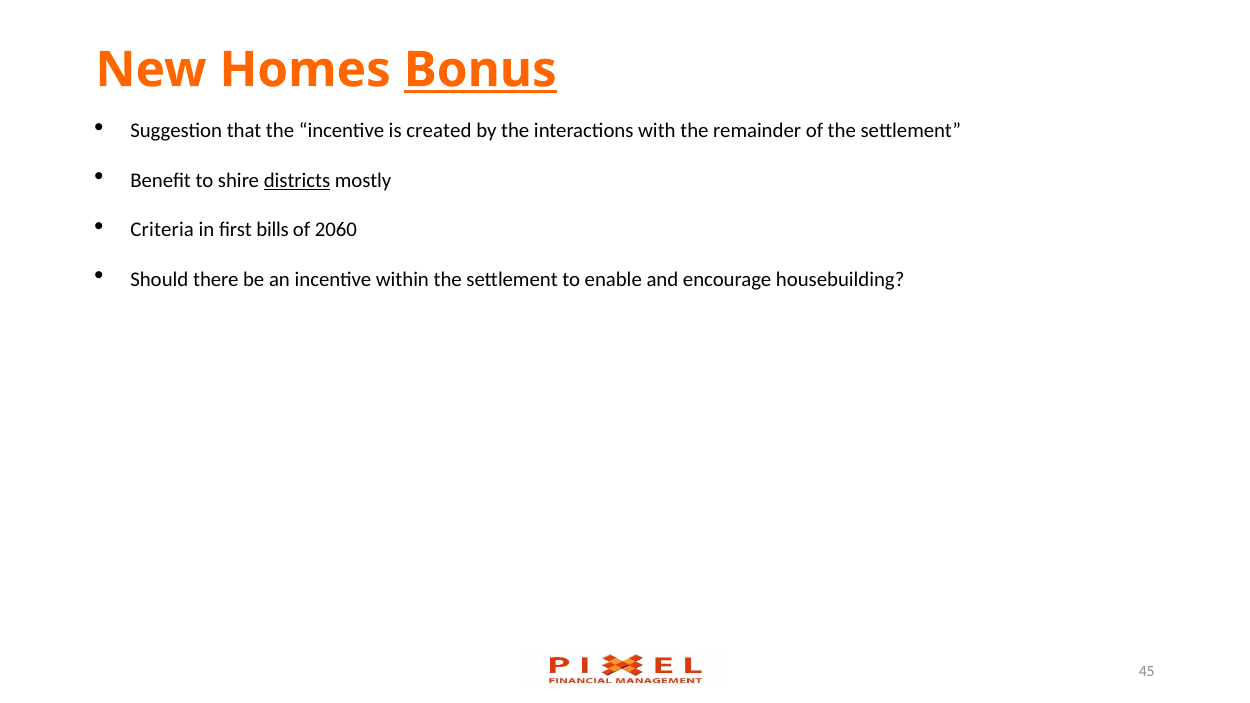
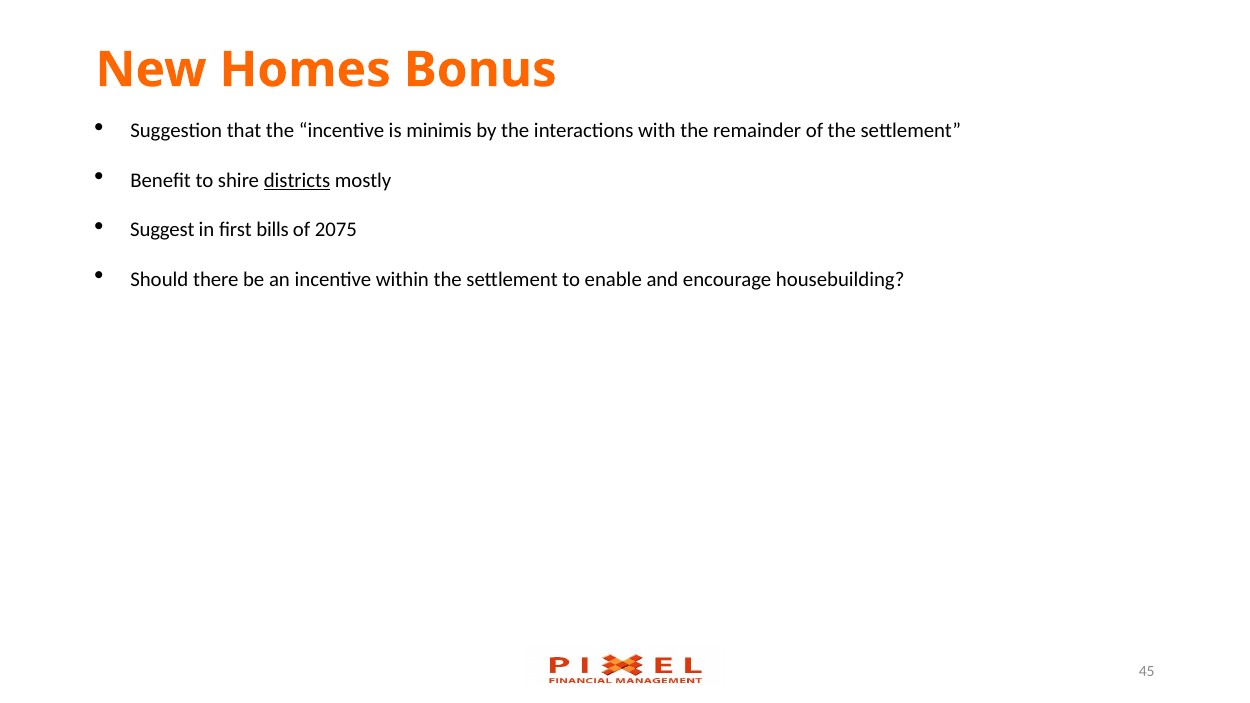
Bonus underline: present -> none (480, 70)
created: created -> minimis (439, 131)
Criteria: Criteria -> Suggest (162, 230)
2060: 2060 -> 2075 (336, 230)
